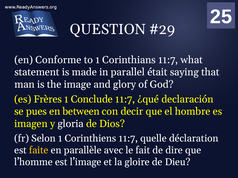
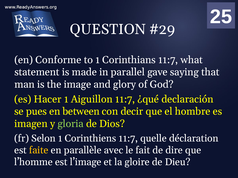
était: était -> gave (157, 72)
Frères: Frères -> Hacer (48, 99)
Conclude: Conclude -> Aiguillon (92, 99)
gloria colour: white -> light green (71, 124)
